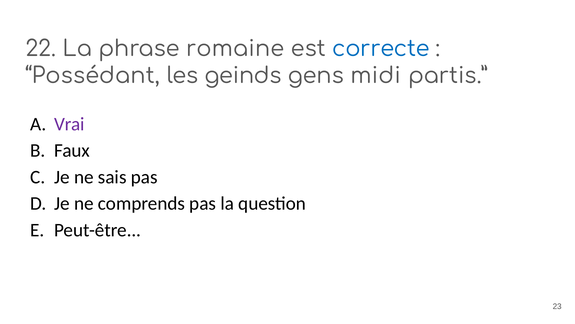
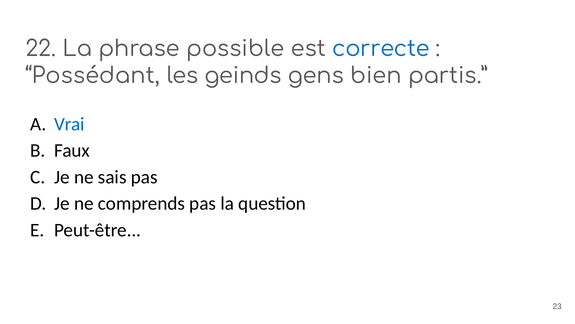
romaine: romaine -> possible (235, 49)
midi: midi -> bien (376, 76)
Vrai colour: purple -> blue (69, 124)
